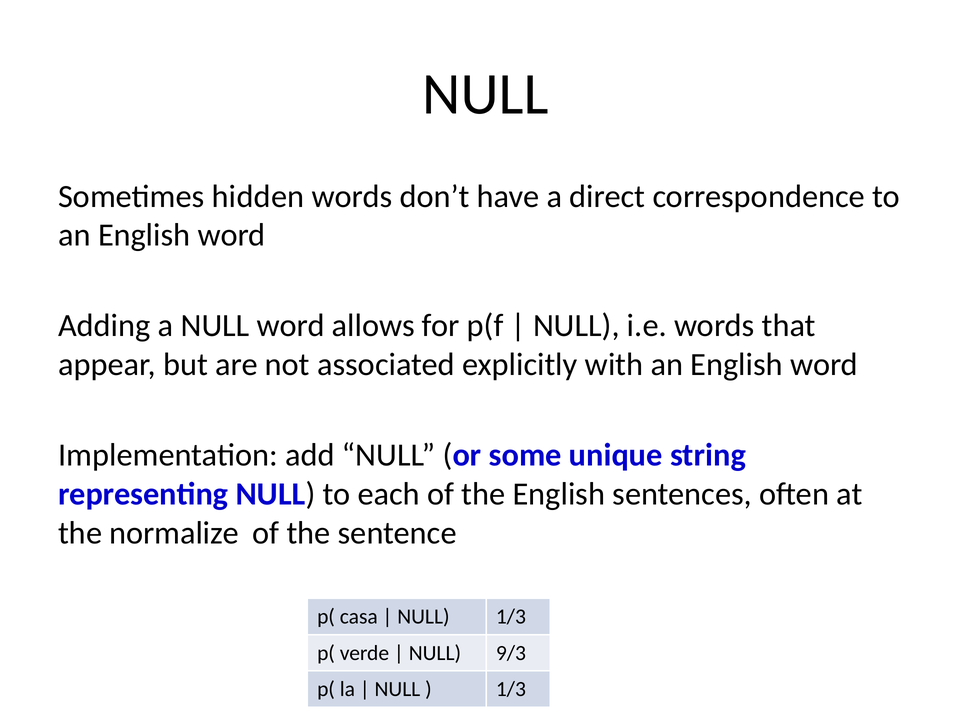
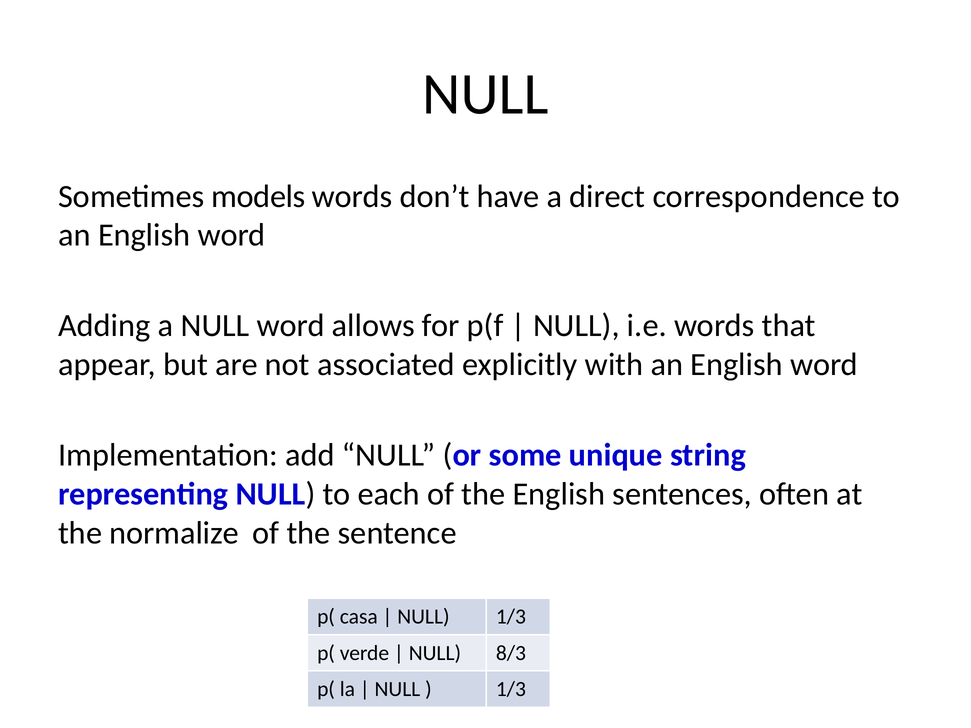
hidden: hidden -> models (258, 196)
9/3: 9/3 -> 8/3 (511, 653)
